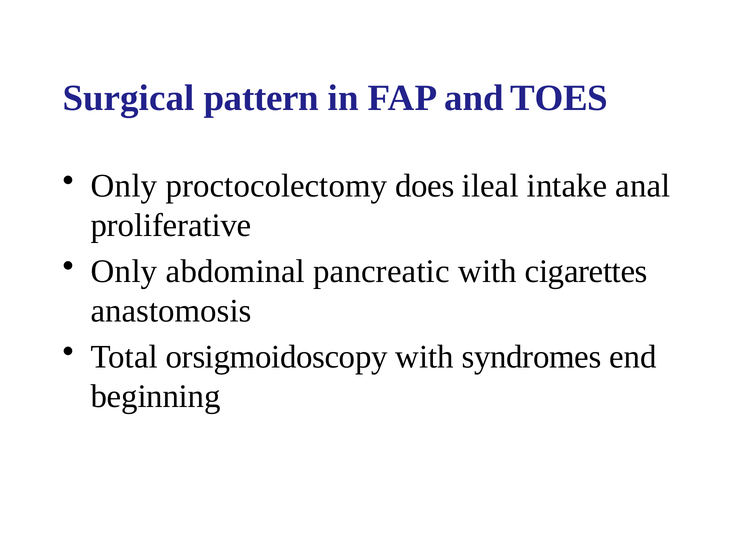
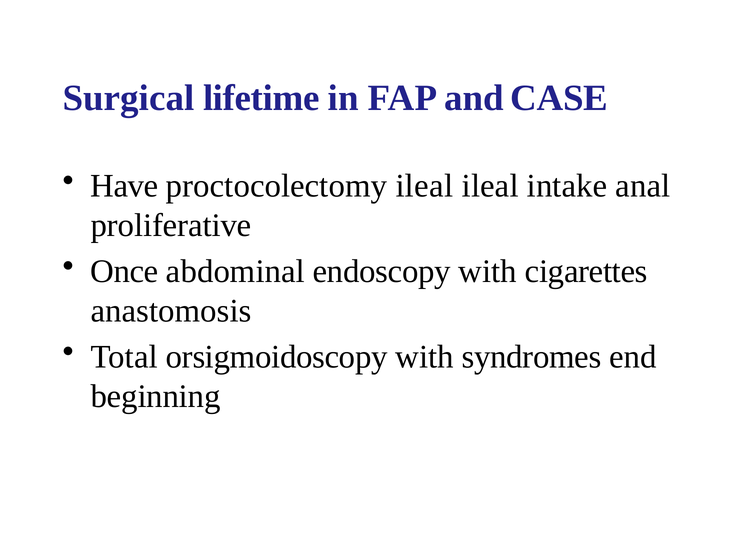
pattern: pattern -> lifetime (261, 98)
TOES: TOES -> CASE (559, 98)
Only: Only -> Have (124, 186)
proctocolectomy does: does -> ileal (424, 186)
Only: Only -> Once (124, 272)
pancreatic: pancreatic -> endoscopy (382, 272)
